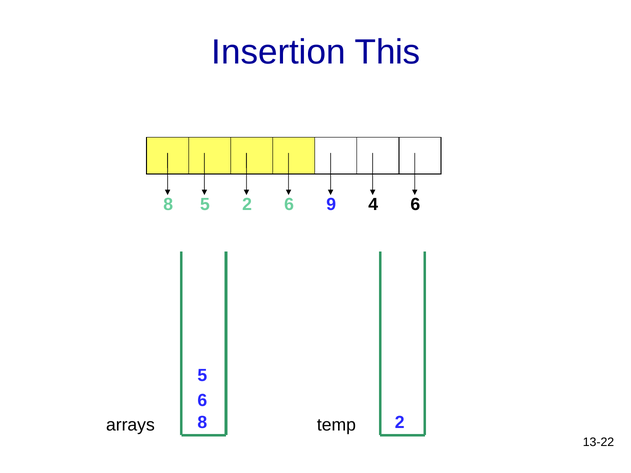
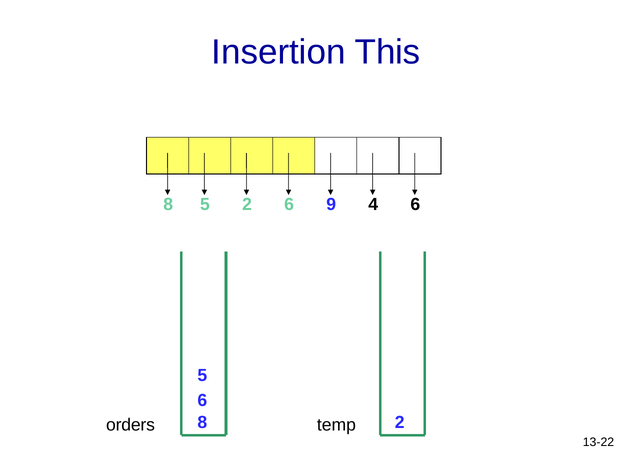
arrays: arrays -> orders (130, 425)
